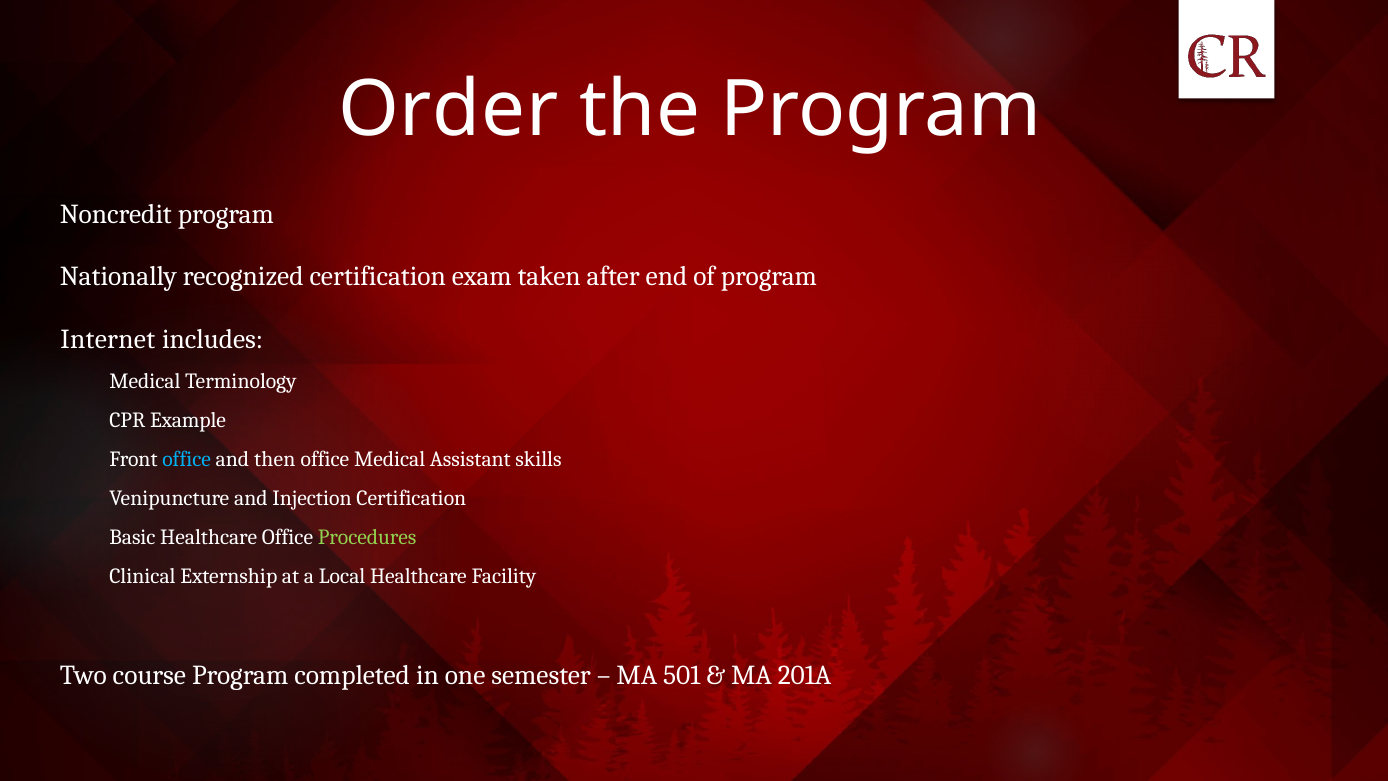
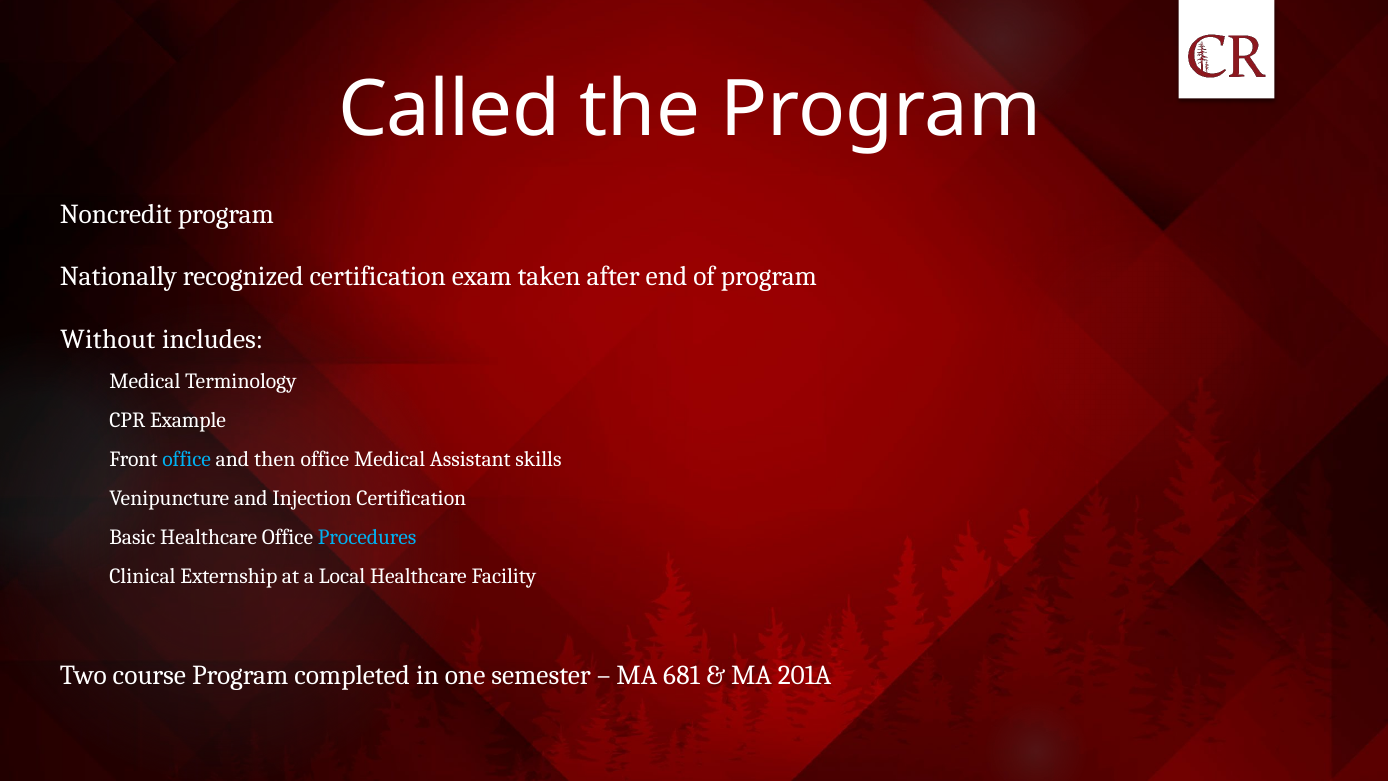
Order: Order -> Called (449, 109)
Internet: Internet -> Without (108, 339)
Procedures colour: light green -> light blue (367, 537)
501: 501 -> 681 (682, 675)
